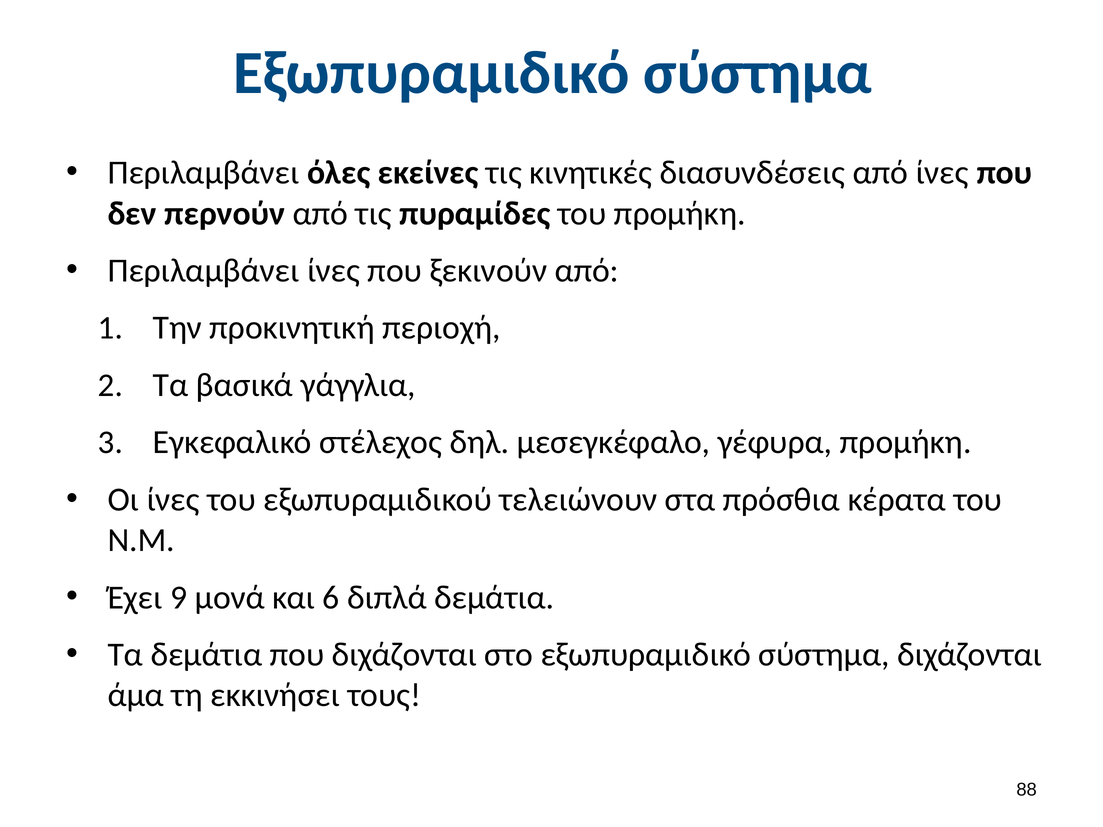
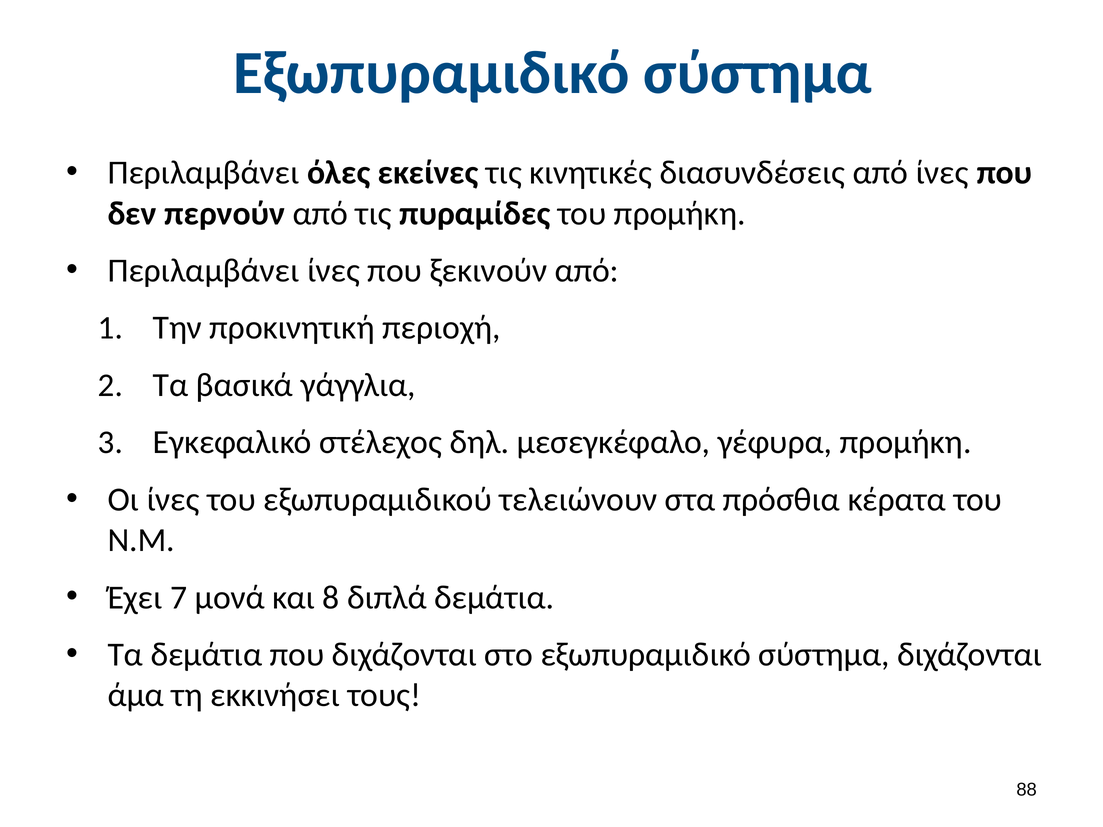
9: 9 -> 7 (179, 598)
6: 6 -> 8 (331, 598)
